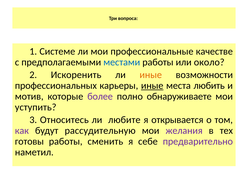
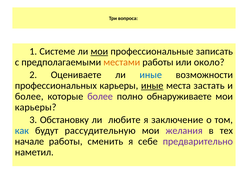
мои underline: none -> present (99, 51)
качестве: качестве -> записать (214, 51)
местами colour: blue -> orange (122, 62)
Искоренить: Искоренить -> Оцениваете (76, 75)
иные colour: orange -> blue (151, 75)
любить: любить -> застать (209, 86)
мотив: мотив -> более (29, 96)
уступить: уступить -> карьеры (36, 107)
Относитесь: Относитесь -> Обстановку (64, 120)
открывается: открывается -> заключение (177, 120)
как colour: purple -> blue (22, 131)
готовы: готовы -> начале (29, 141)
